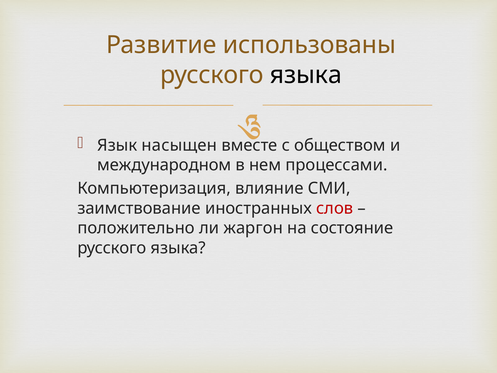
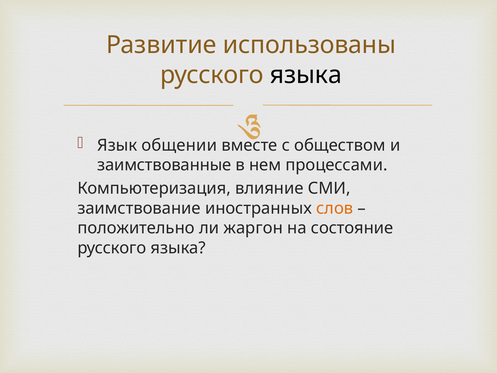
насыщен: насыщен -> общении (179, 145)
международном: международном -> заимствованные (164, 165)
слов colour: red -> orange (335, 208)
